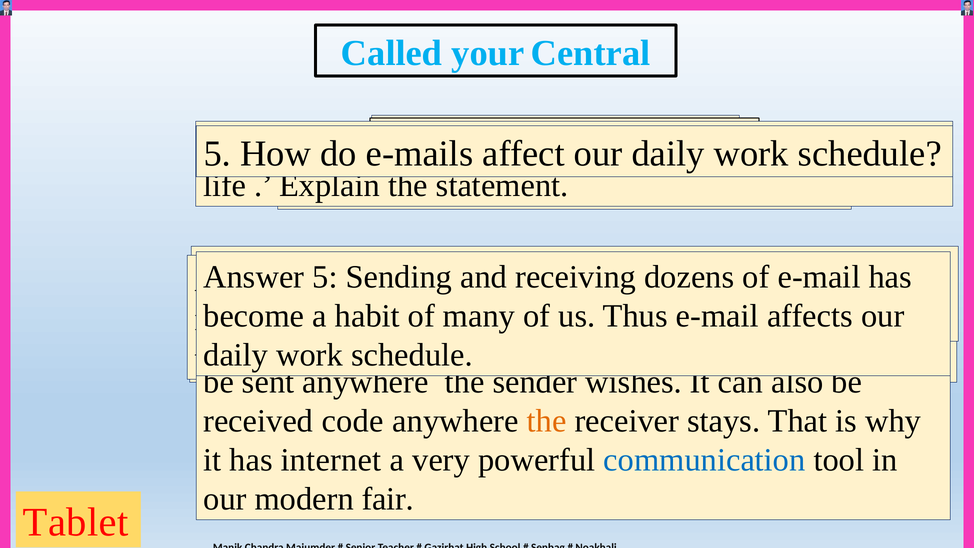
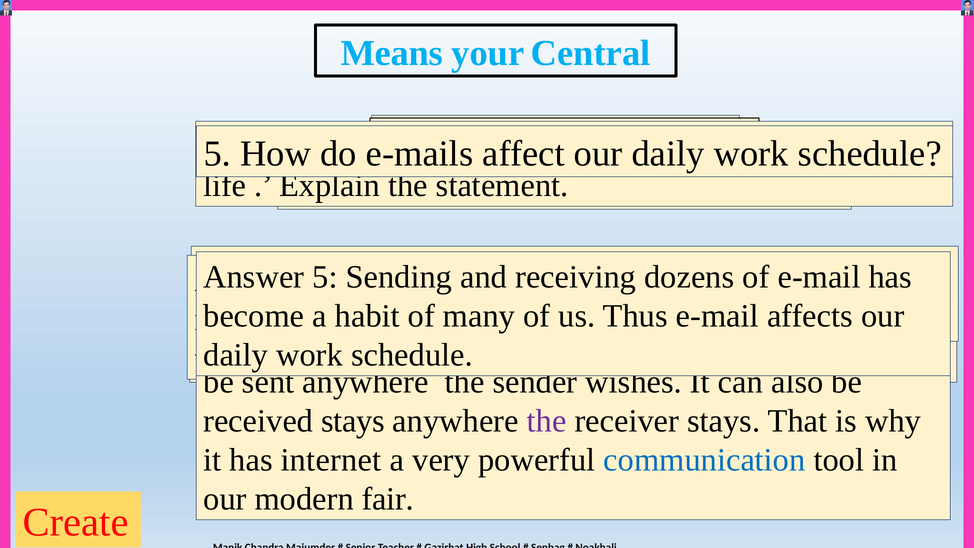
Called: Called -> Means (392, 53)
received code: code -> stays (353, 421)
the colour: orange -> purple (547, 421)
Tablet: Tablet -> Create (76, 522)
